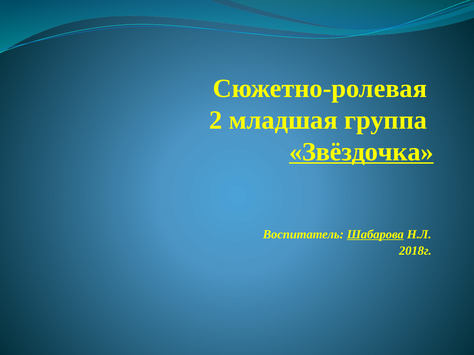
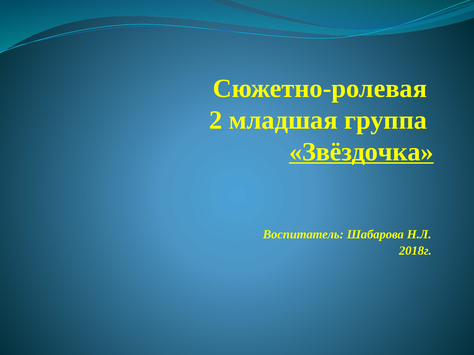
Шабарова underline: present -> none (375, 235)
